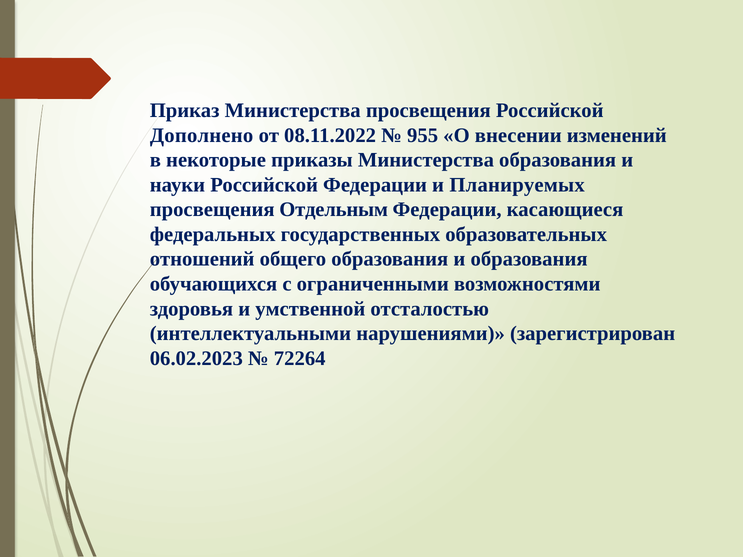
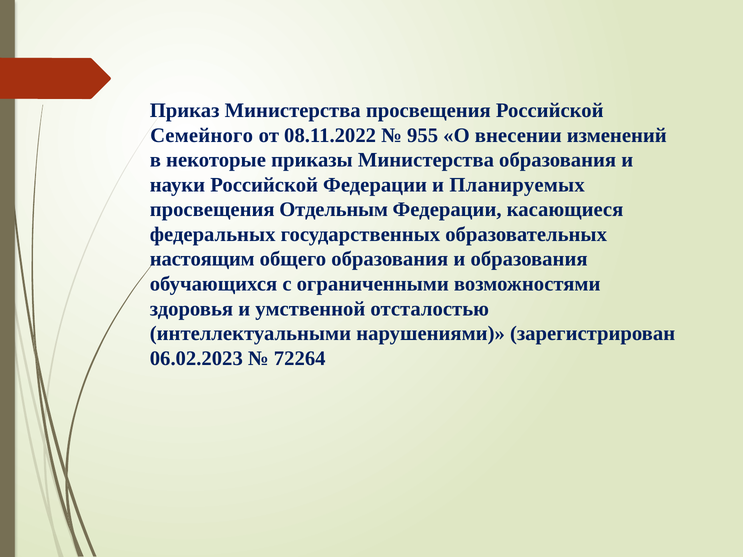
Дополнено: Дополнено -> Семейного (202, 135)
отношений: отношений -> настоящим (202, 259)
